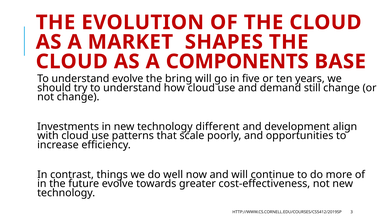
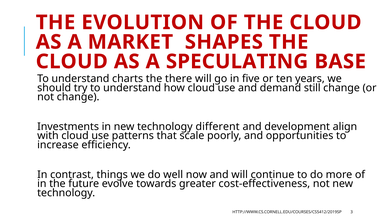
COMPONENTS: COMPONENTS -> SPECULATING (237, 62)
understand evolve: evolve -> charts (128, 79)
bring: bring -> there (179, 79)
